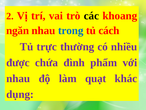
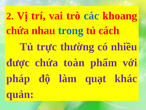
các colour: black -> blue (91, 16)
ngăn: ngăn -> chứa (18, 30)
đình: đình -> toàn (74, 62)
nhau: nhau -> pháp (18, 78)
dụng: dụng -> quản (20, 94)
